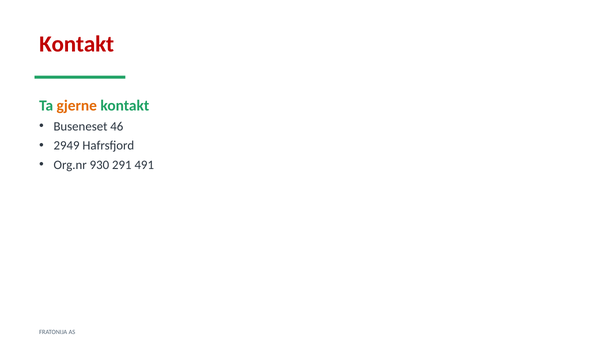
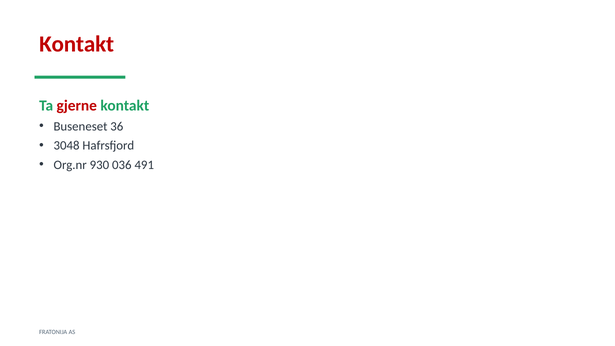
gjerne colour: orange -> red (77, 106)
46: 46 -> 36 (117, 126)
2949: 2949 -> 3048 (67, 146)
291: 291 -> 036 (122, 165)
